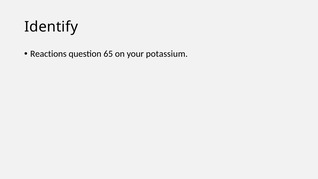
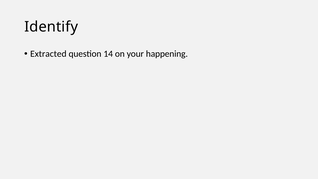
Reactions: Reactions -> Extracted (48, 54)
65: 65 -> 14 (108, 54)
potassium: potassium -> happening (167, 54)
